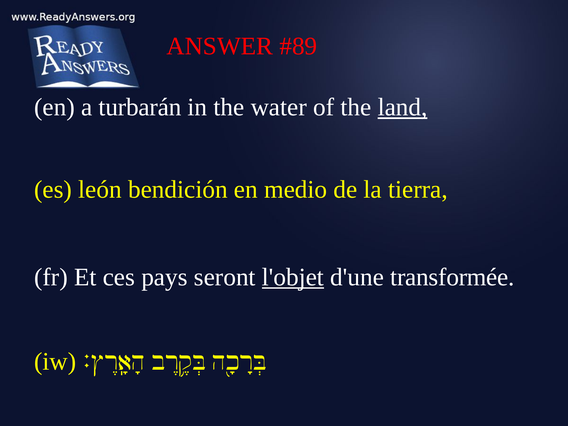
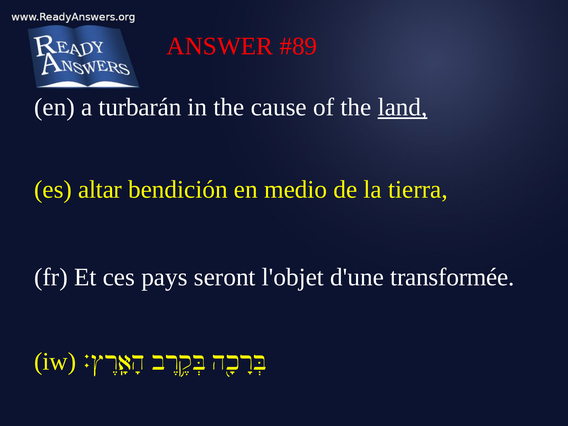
water: water -> cause (279, 107)
león: león -> altar (100, 190)
l'objet underline: present -> none (293, 277)
